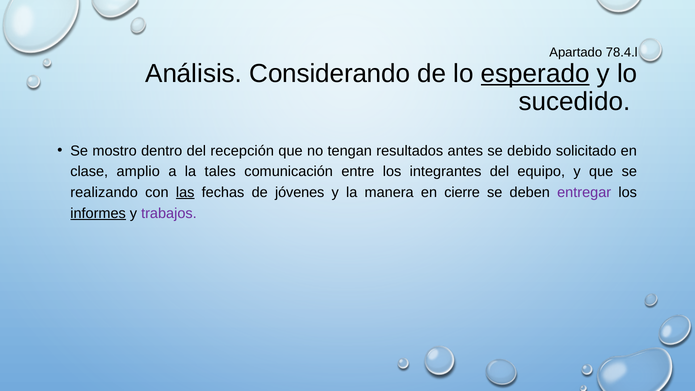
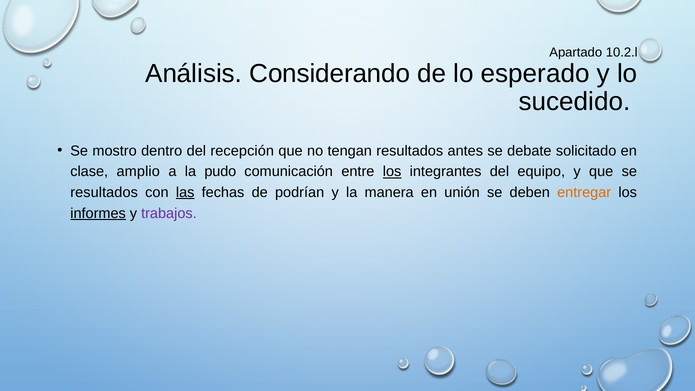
78.4.l: 78.4.l -> 10.2.l (622, 53)
esperado underline: present -> none (535, 74)
debido: debido -> debate (529, 151)
tales: tales -> pudo (220, 172)
los underline: none -> present (392, 172)
realizando: realizando -> resultados (104, 192)
jóvenes: jóvenes -> podrían (300, 192)
cierre: cierre -> unión (462, 192)
entregar colour: purple -> orange (584, 192)
